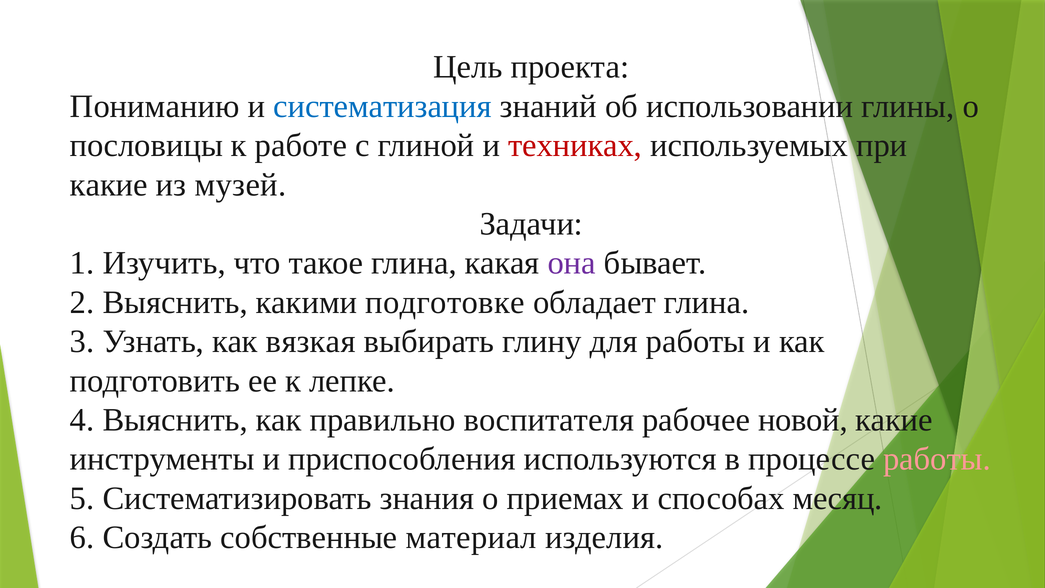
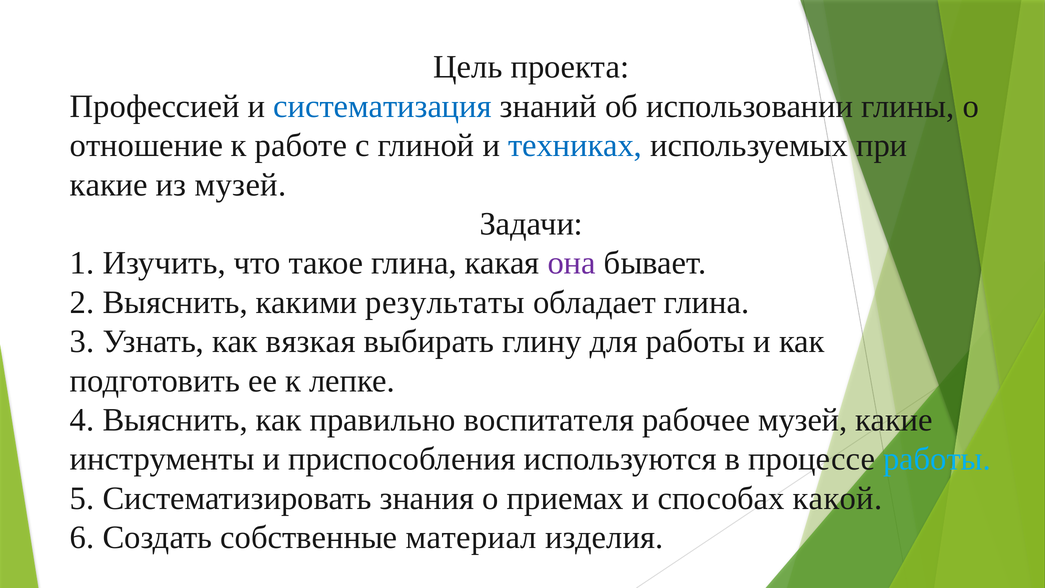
Пониманию: Пониманию -> Профессией (155, 106)
пословицы: пословицы -> отношение (146, 146)
техниках colour: red -> blue (575, 146)
подготовке: подготовке -> результаты (445, 302)
рабочее новой: новой -> музей (803, 420)
работы colour: pink -> light blue (937, 459)
месяц: месяц -> какой (838, 498)
